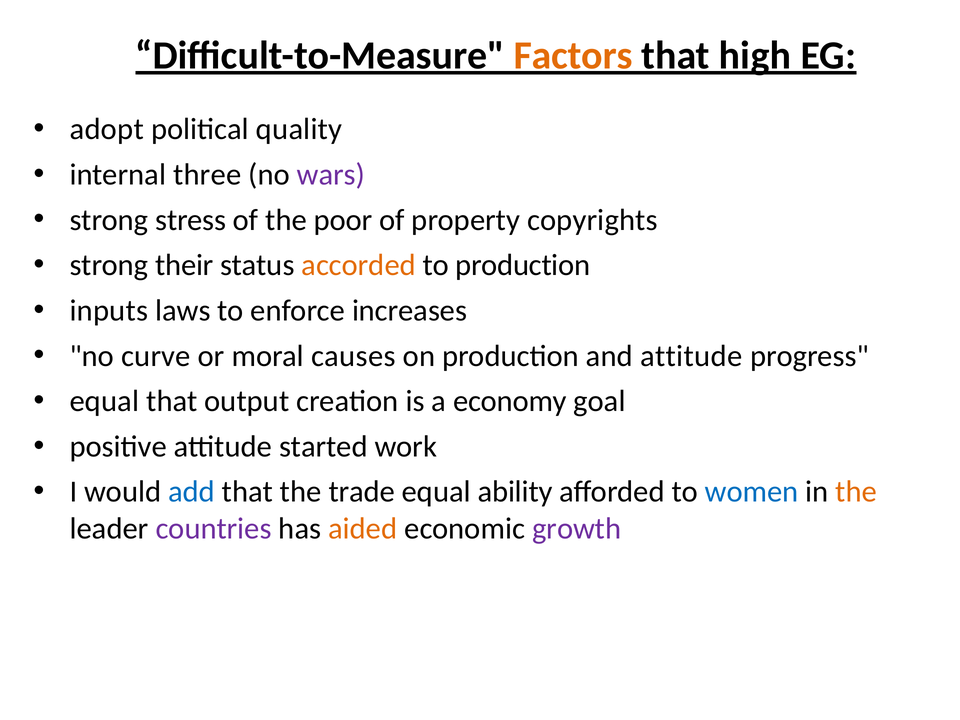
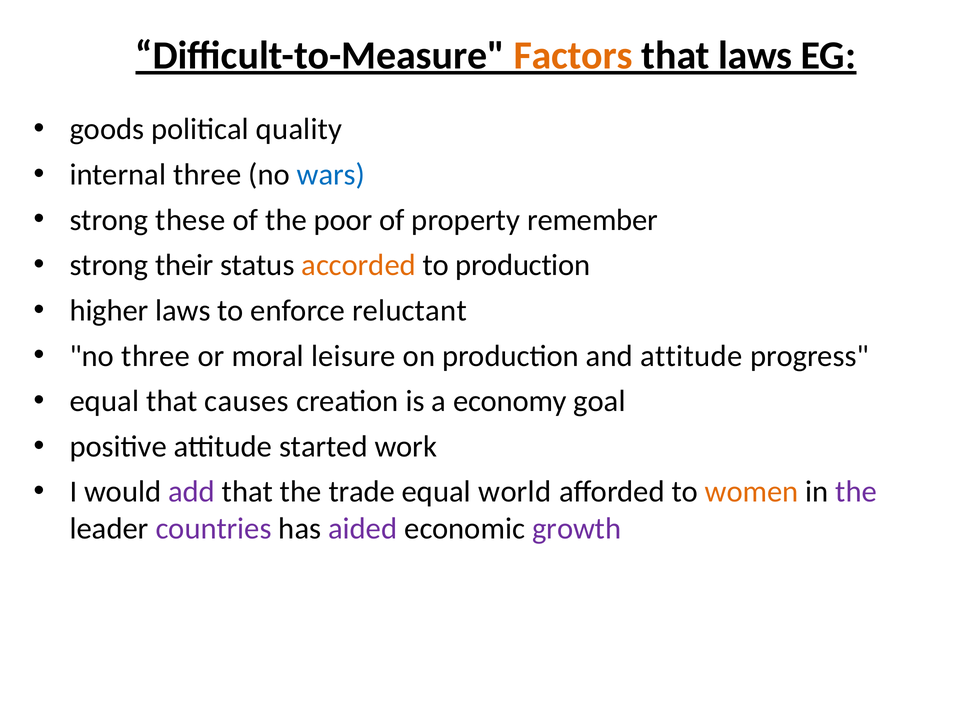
that high: high -> laws (755, 56)
adopt: adopt -> goods (107, 129)
wars colour: purple -> blue (331, 175)
stress: stress -> these (190, 220)
copyrights: copyrights -> remember (593, 220)
inputs: inputs -> higher (109, 311)
increases: increases -> reluctant (409, 311)
no curve: curve -> three (156, 356)
causes: causes -> leisure (353, 356)
output: output -> causes (247, 401)
add colour: blue -> purple (192, 492)
ability: ability -> world (515, 492)
women colour: blue -> orange (752, 492)
the colour: orange -> purple (856, 492)
aided colour: orange -> purple (363, 529)
